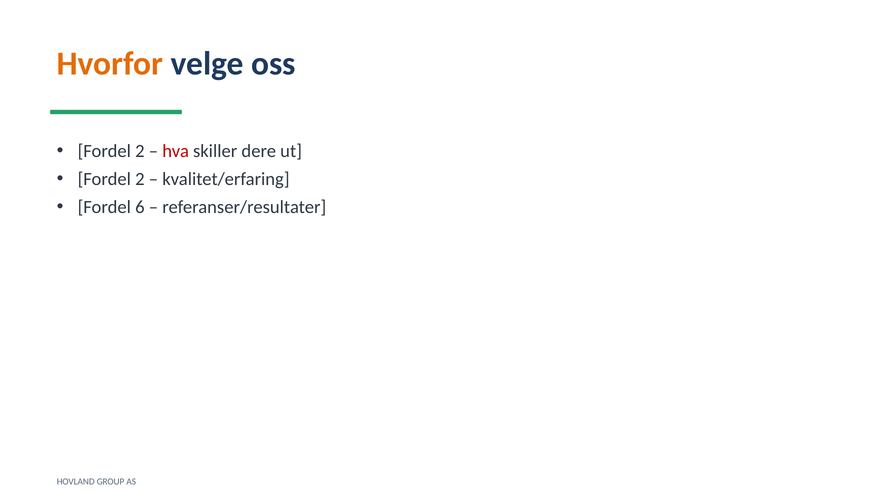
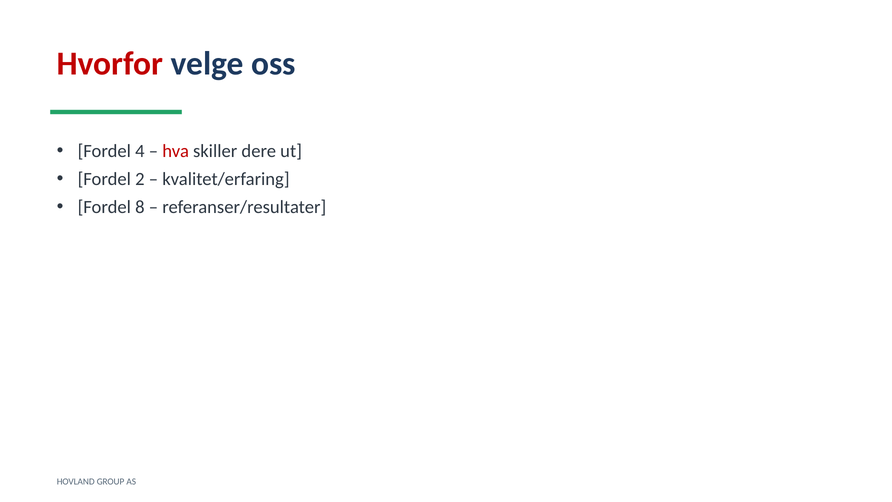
Hvorfor colour: orange -> red (110, 64)
2: 2 -> 4 (140, 151)
6: 6 -> 8 (140, 207)
